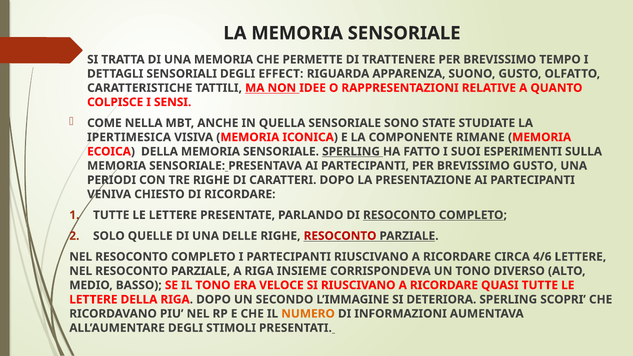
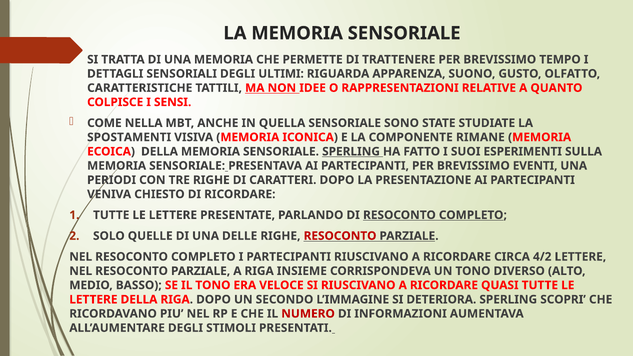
EFFECT: EFFECT -> ULTIMI (281, 74)
IPERTIMESICA: IPERTIMESICA -> SPOSTAMENTI (129, 137)
BREVISSIMO GUSTO: GUSTO -> EVENTI (535, 166)
4/6: 4/6 -> 4/2 (542, 257)
NUMERO colour: orange -> red (308, 314)
